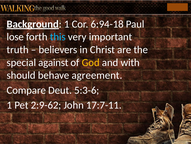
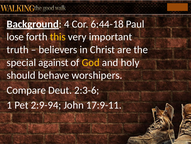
Background 1: 1 -> 4 (67, 24)
6:94-18: 6:94-18 -> 6:44-18 (107, 24)
this colour: light blue -> yellow (58, 37)
with: with -> holy (130, 62)
agreement: agreement -> worshipers (97, 75)
5:3-6: 5:3-6 -> 2:3-6 (87, 90)
2:9-62: 2:9-62 -> 2:9-94 (46, 105)
17:7-11: 17:7-11 -> 17:9-11 (104, 105)
